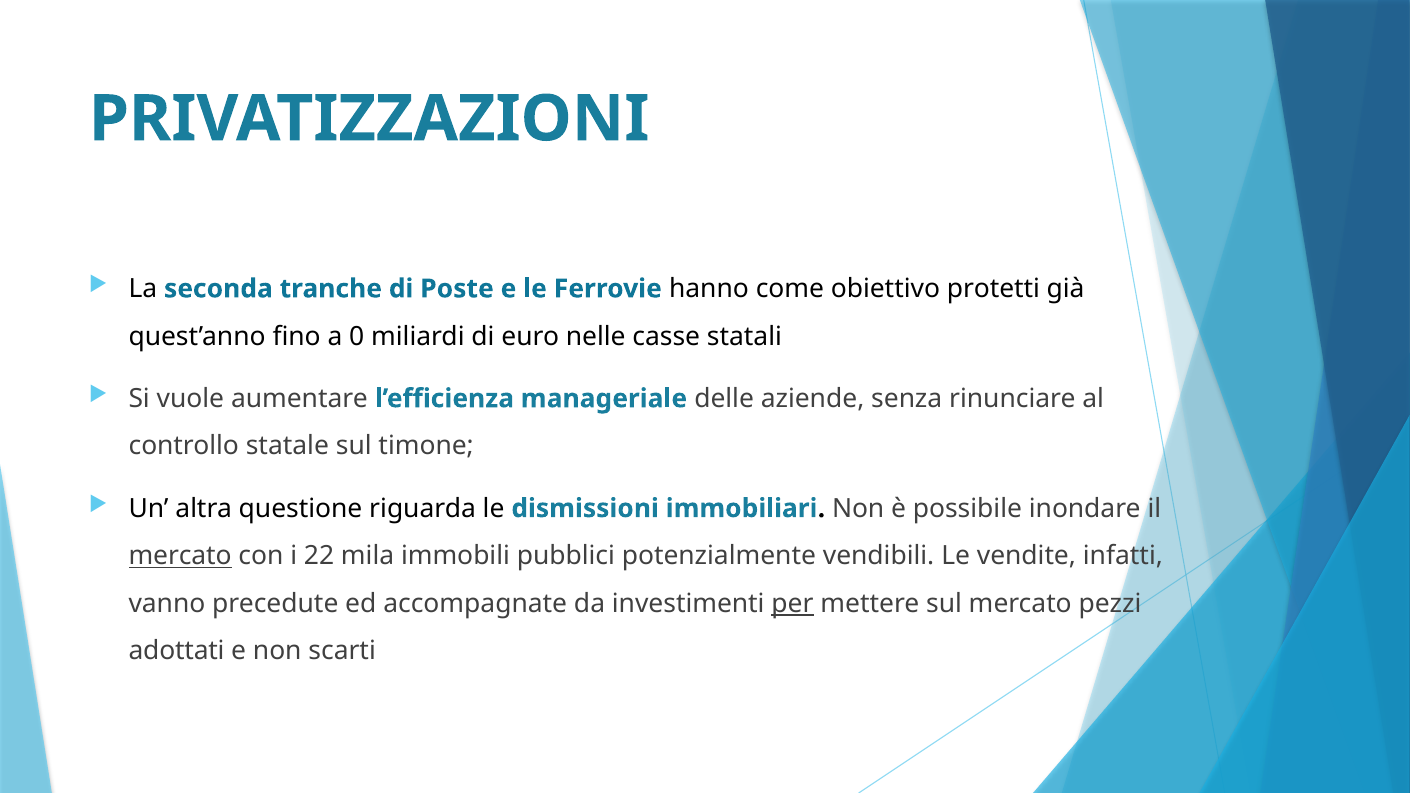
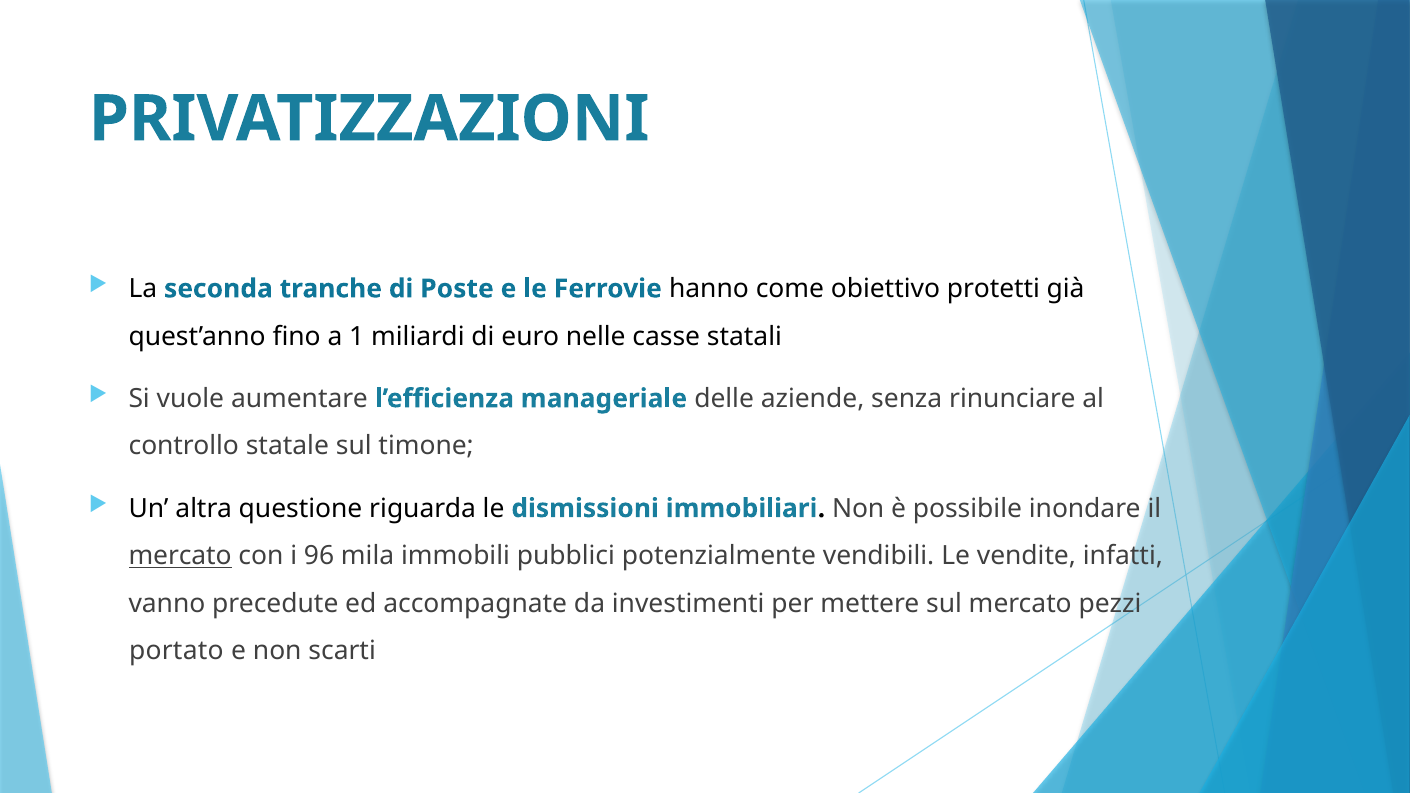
0: 0 -> 1 (357, 336)
22: 22 -> 96 (319, 556)
per underline: present -> none (793, 604)
adottati: adottati -> portato (176, 651)
